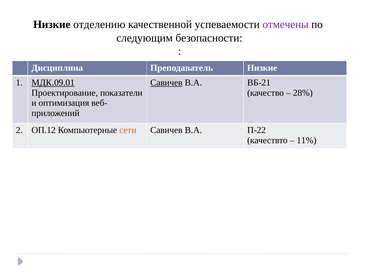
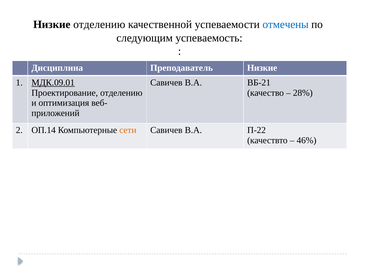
отмечены colour: purple -> blue (286, 24)
безопасности: безопасности -> успеваемость (209, 38)
Савичев underline: present -> none (166, 83)
Проектирование показатели: показатели -> отделению (121, 93)
ОП.12: ОП.12 -> ОП.14 (44, 130)
11%: 11% -> 46% (307, 140)
